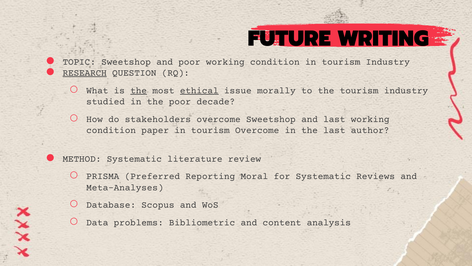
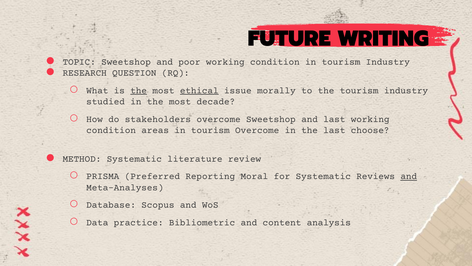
RESEARCH underline: present -> none (85, 73)
in the poor: poor -> most (180, 101)
paper: paper -> areas (155, 130)
author: author -> choose (370, 130)
and underline: none -> present (409, 176)
problems: problems -> practice (139, 222)
